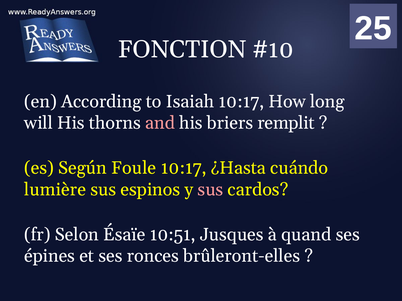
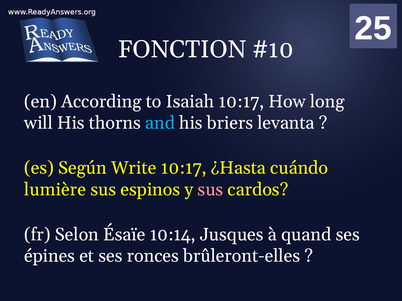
and colour: pink -> light blue (160, 123)
remplit: remplit -> levanta (286, 123)
Foule: Foule -> Write (134, 168)
10:51: 10:51 -> 10:14 (173, 235)
